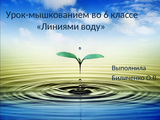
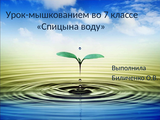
6: 6 -> 7 (106, 15)
Линиями: Линиями -> Спицына (58, 26)
